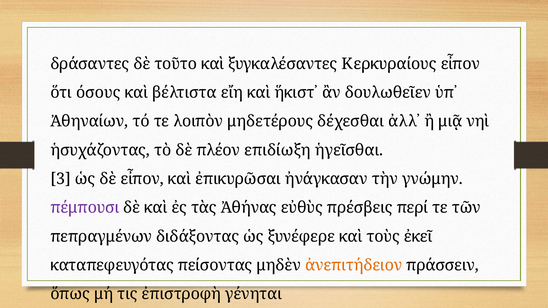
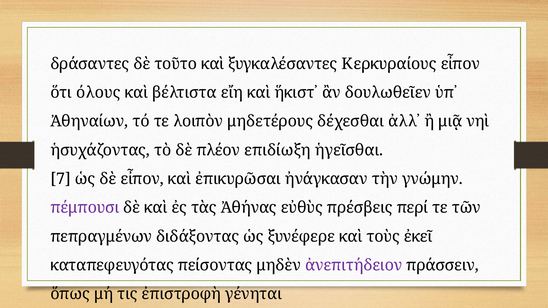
όσους: όσους -> όλους (98, 93)
3: 3 -> 7 (61, 179)
ἀνεπιτήδειον colour: orange -> purple (354, 265)
